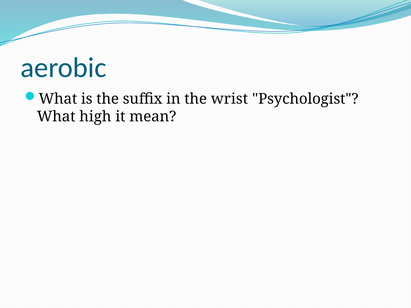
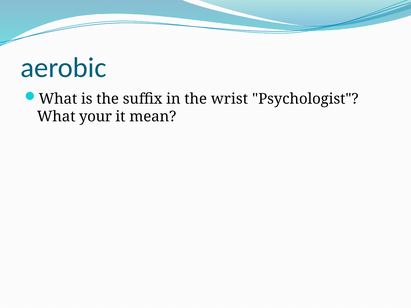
high: high -> your (96, 117)
